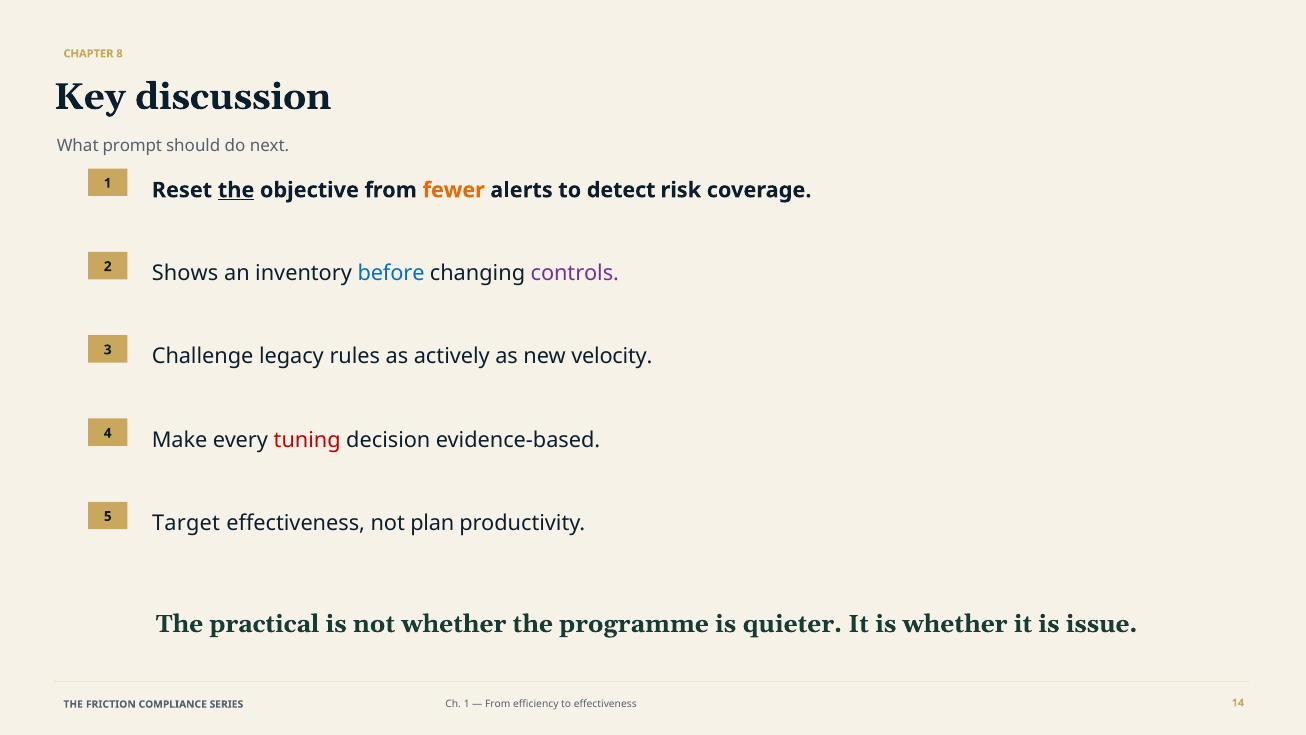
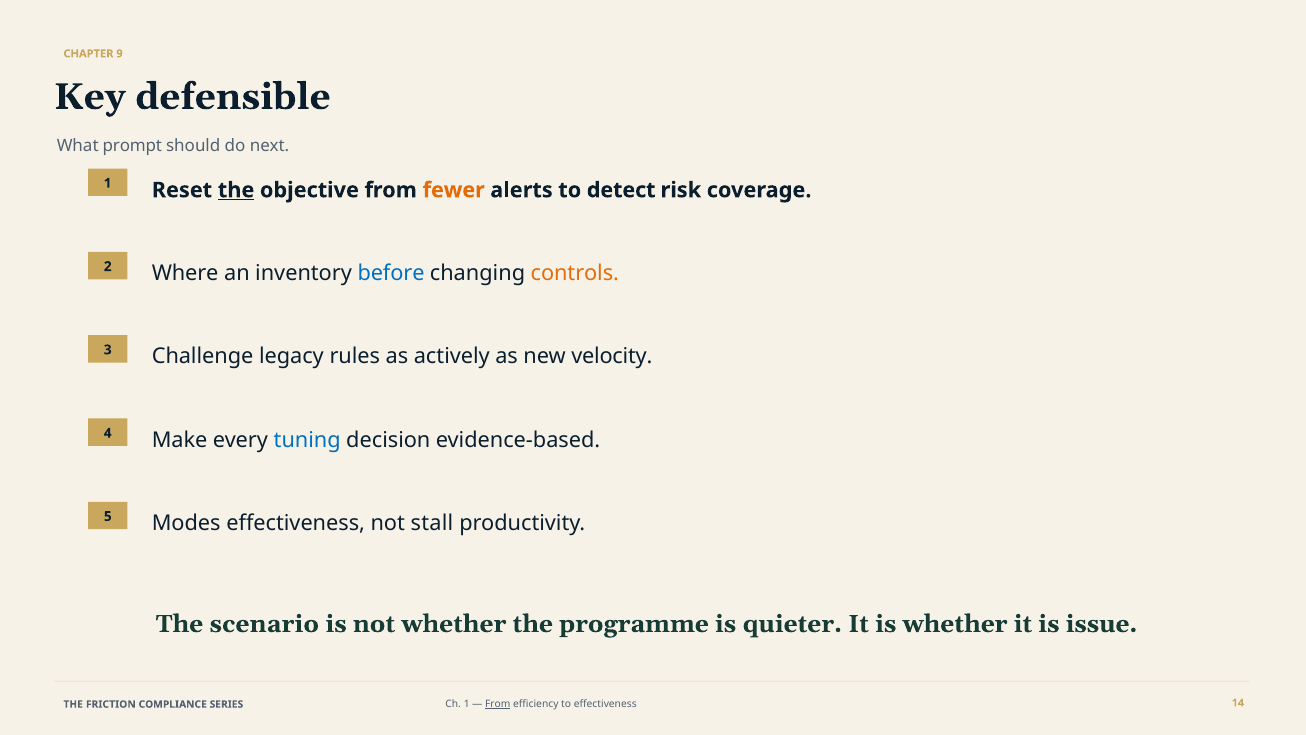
8: 8 -> 9 (119, 54)
discussion: discussion -> defensible (233, 97)
Shows: Shows -> Where (185, 273)
controls colour: purple -> orange (575, 273)
tuning colour: red -> blue (307, 440)
Target: Target -> Modes (186, 523)
plan: plan -> stall (432, 523)
practical: practical -> scenario (264, 624)
From underline: none -> present (498, 704)
